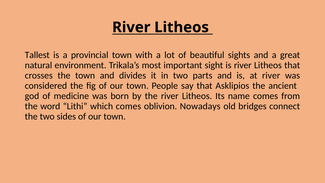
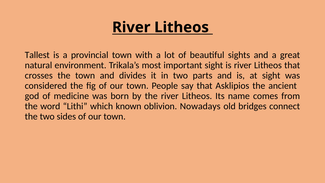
at river: river -> sight (271, 75)
which comes: comes -> known (129, 106)
